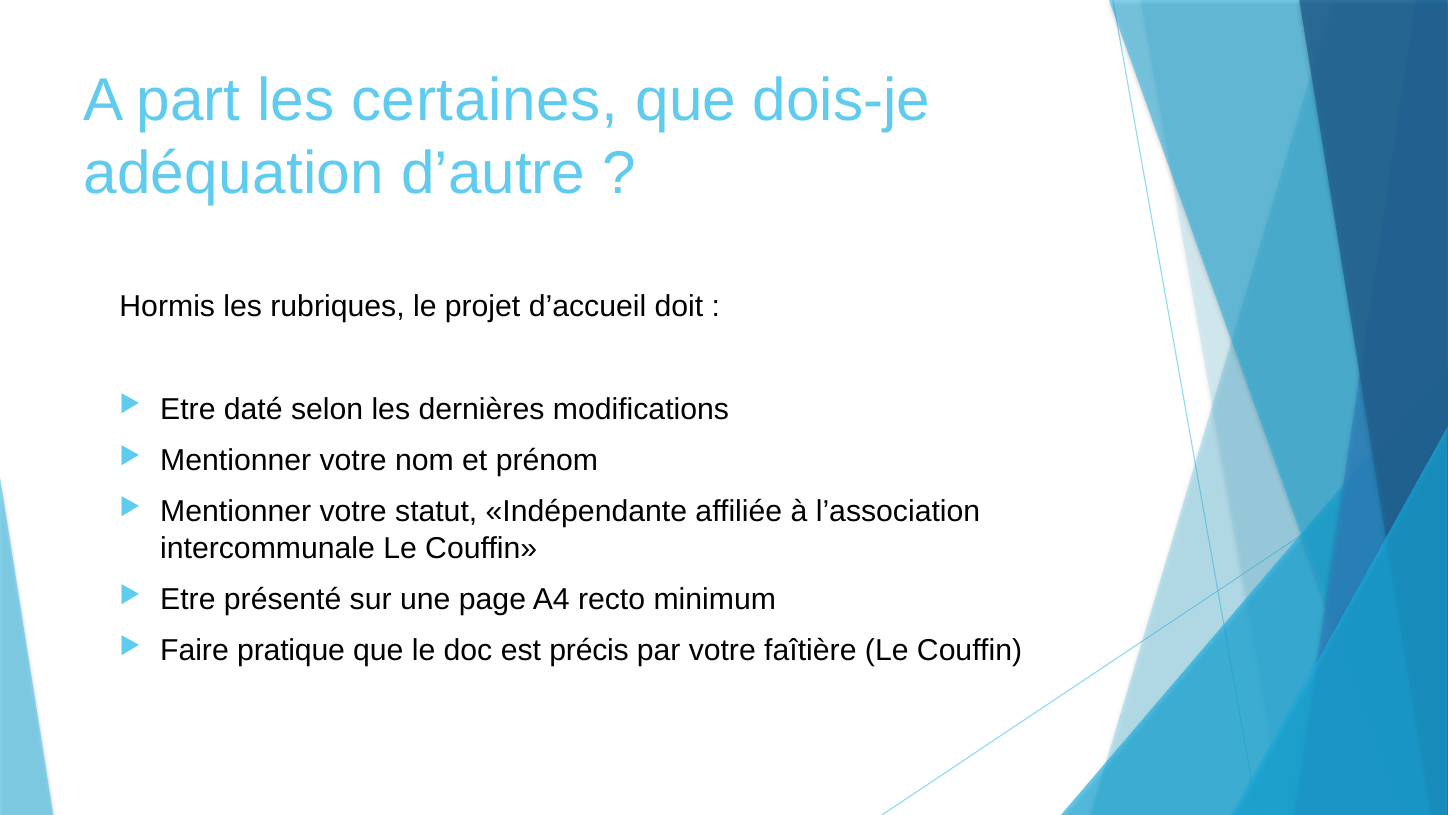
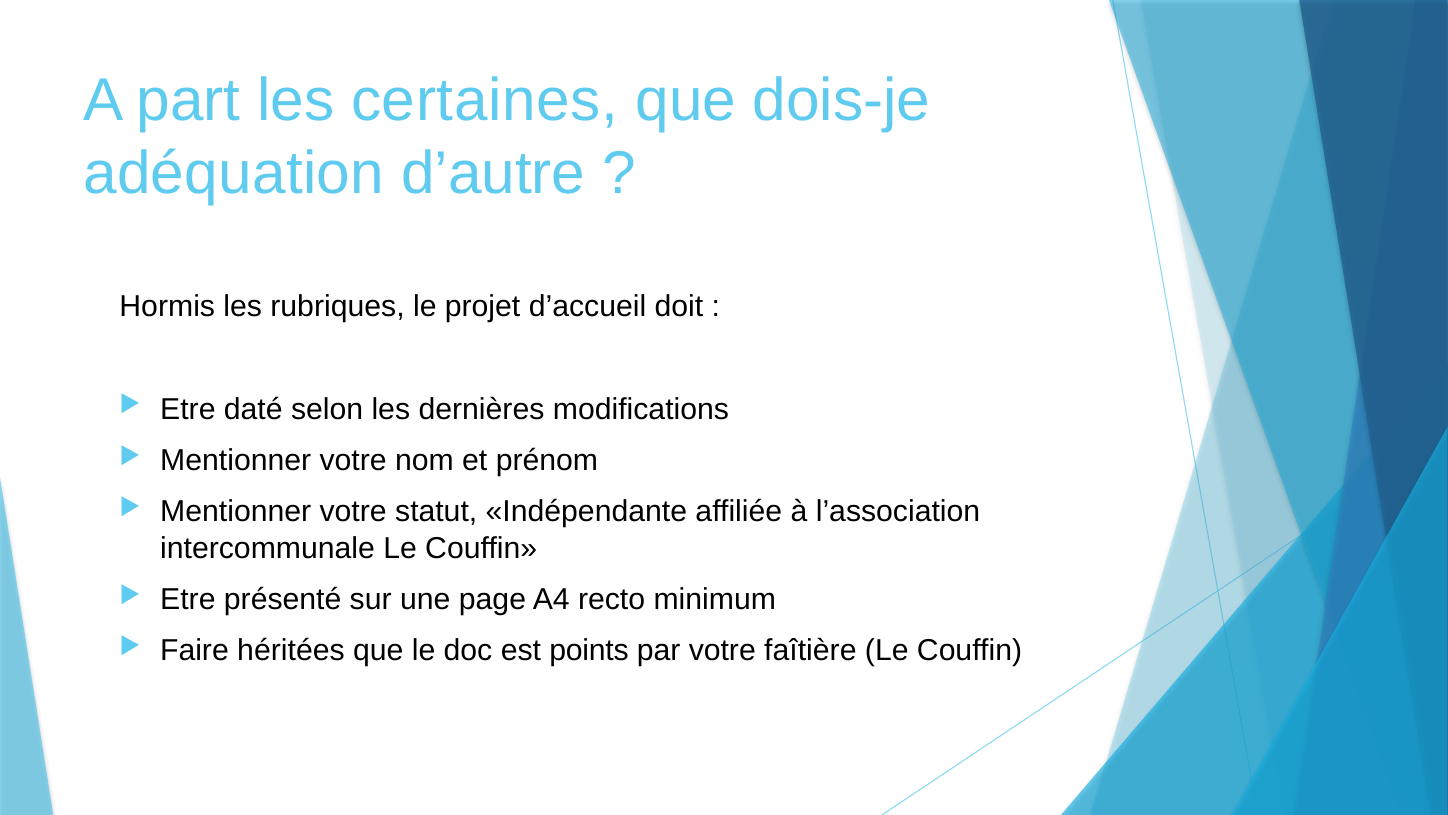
pratique: pratique -> héritées (291, 651)
précis: précis -> points (589, 651)
